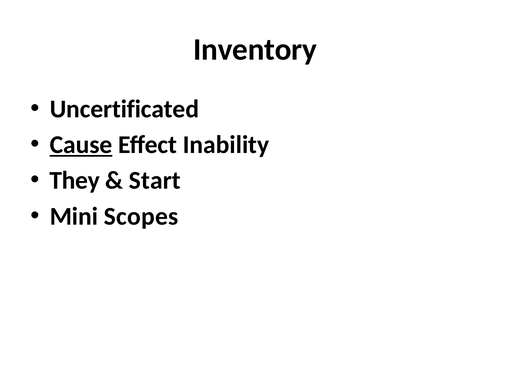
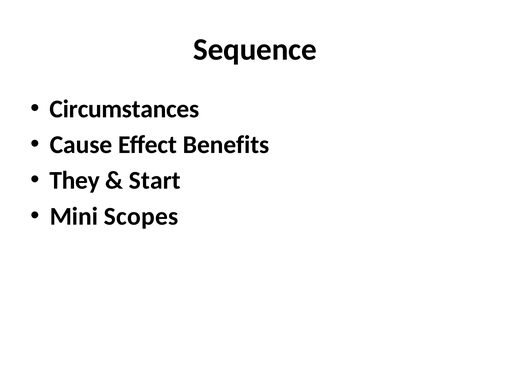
Inventory: Inventory -> Sequence (255, 49)
Uncertificated: Uncertificated -> Circumstances (124, 109)
Cause underline: present -> none (81, 145)
Inability: Inability -> Benefits (226, 145)
